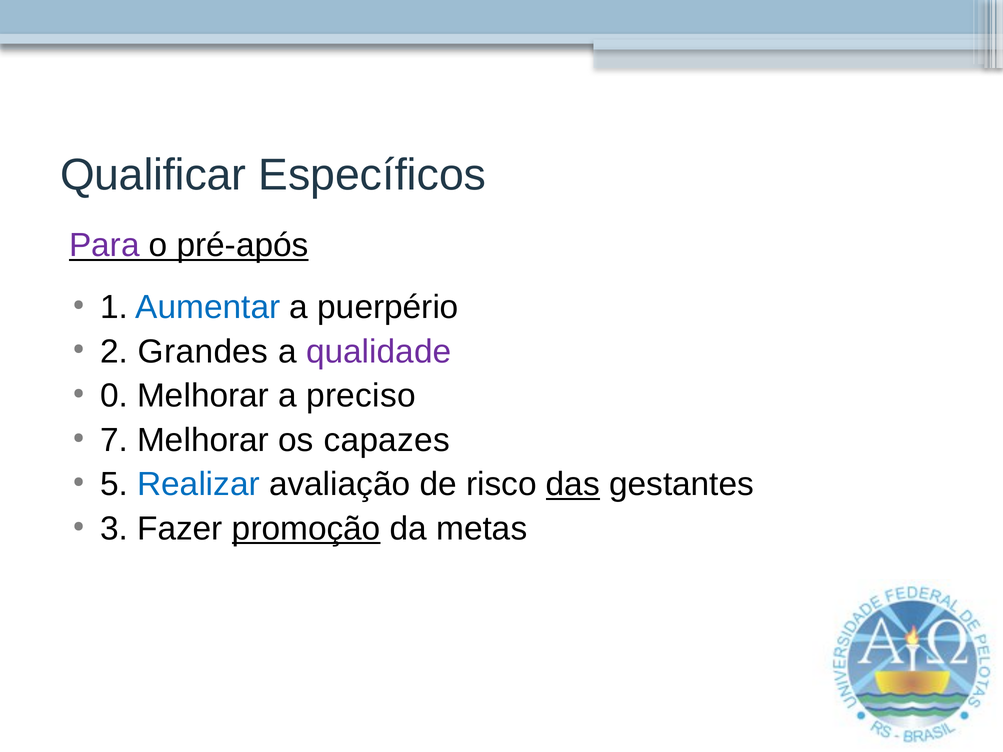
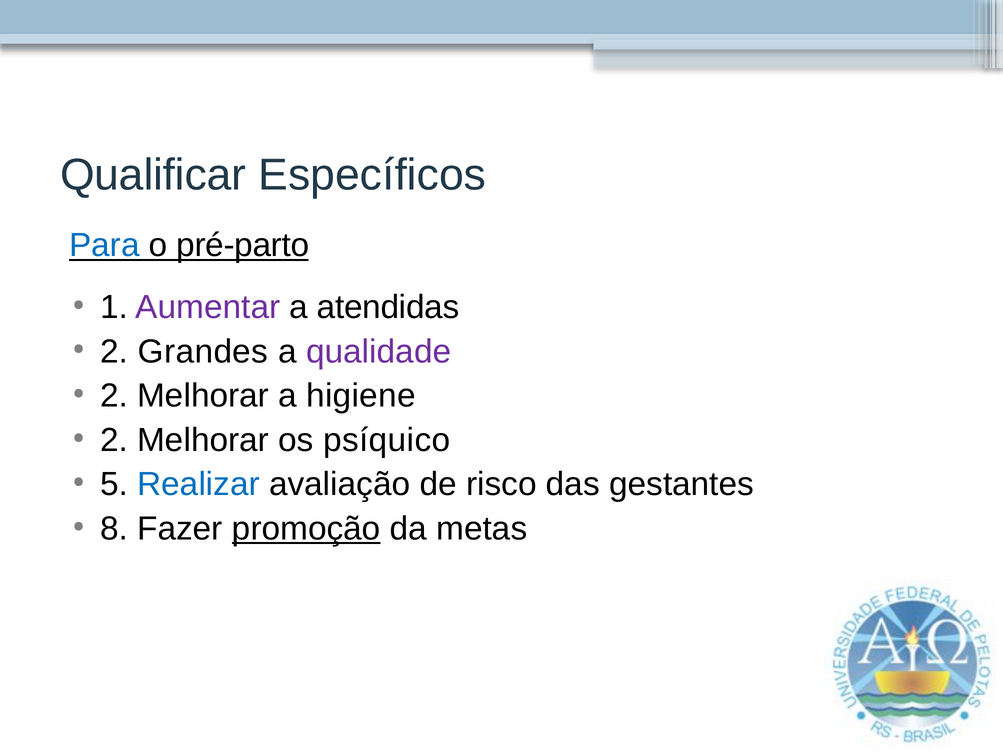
Para colour: purple -> blue (104, 246)
pré-após: pré-após -> pré-parto (243, 246)
Aumentar colour: blue -> purple (208, 307)
puerpério: puerpério -> atendidas (388, 307)
0: 0 -> 2 (114, 396)
preciso: preciso -> higiene (361, 396)
7: 7 -> 2 (114, 440)
capazes: capazes -> psíquico (387, 440)
das underline: present -> none (573, 485)
3: 3 -> 8 (114, 529)
